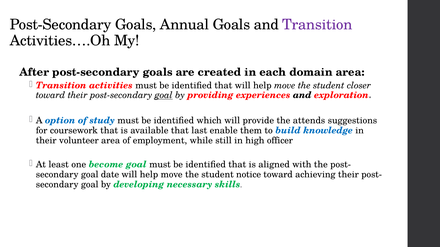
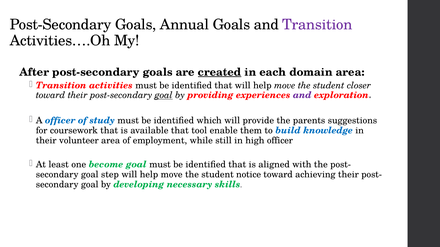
created underline: none -> present (220, 72)
and colour: black -> purple (302, 95)
A option: option -> officer (60, 121)
attends: attends -> parents (309, 121)
last: last -> tool (199, 131)
date: date -> step (110, 175)
